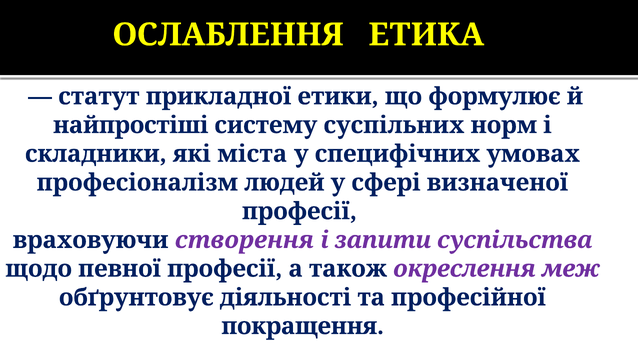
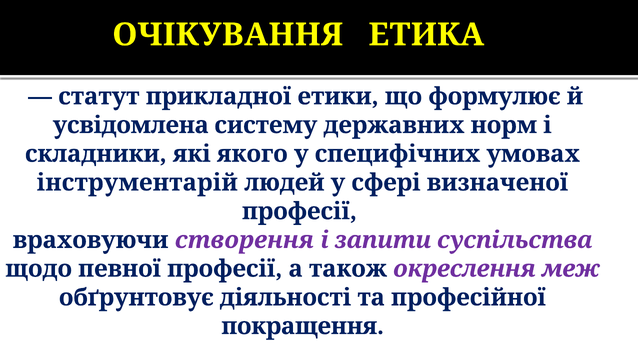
ОСЛАБЛЕННЯ: ОСЛАБЛЕННЯ -> ОЧІКУВАННЯ (228, 35)
найпростіші: найпростіші -> усвідомлена (131, 125)
суспільних: суспільних -> державних (394, 125)
міста: міста -> якого (252, 154)
професіоналізм: професіоналізм -> інструментарій (137, 183)
